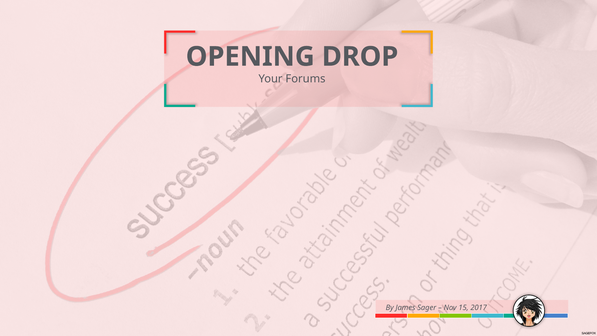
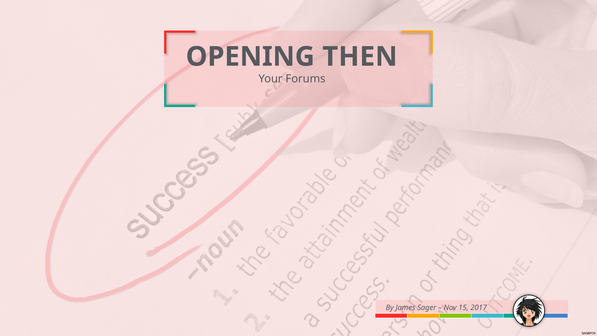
DROP: DROP -> THEN (360, 57)
